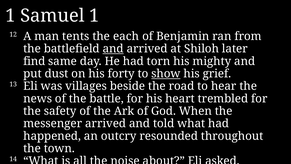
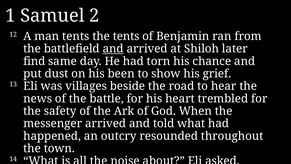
Samuel 1: 1 -> 2 (94, 16)
the each: each -> tents (126, 36)
mighty: mighty -> chance (212, 61)
forty: forty -> been (121, 74)
show underline: present -> none (166, 74)
